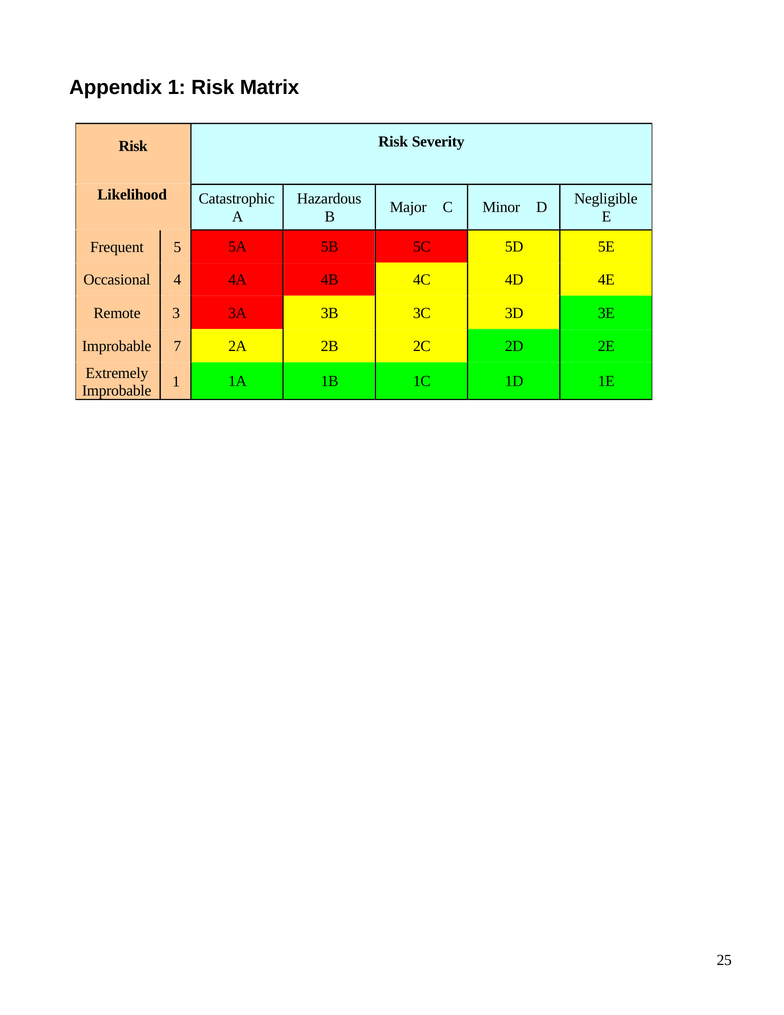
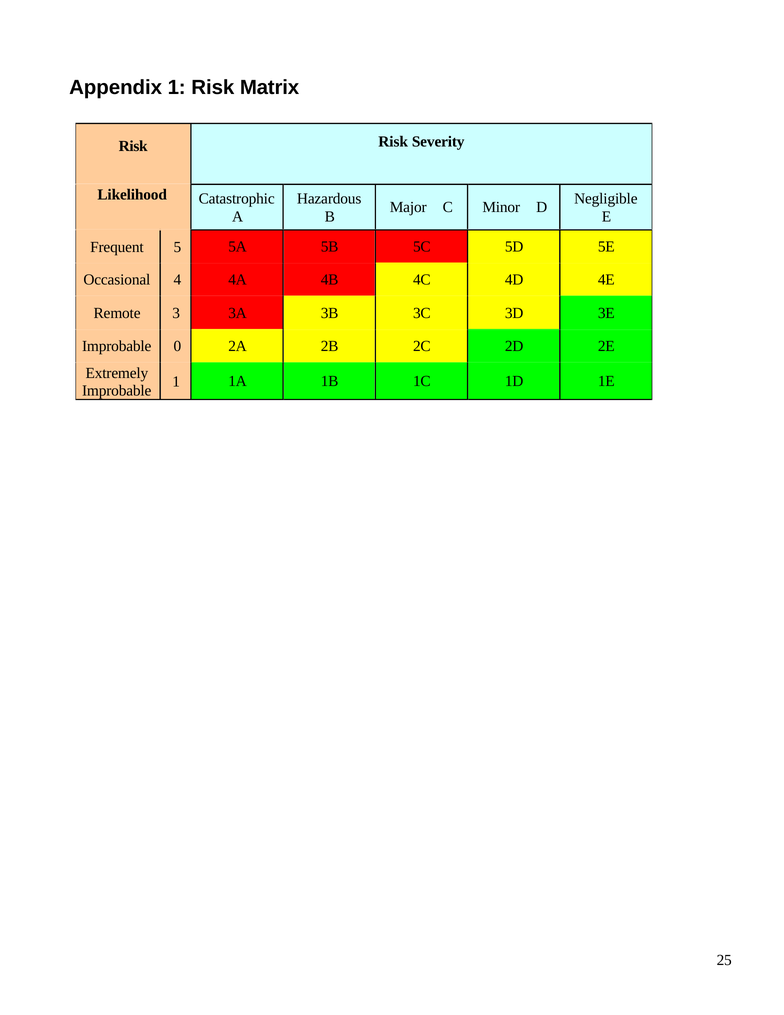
7: 7 -> 0 (177, 346)
